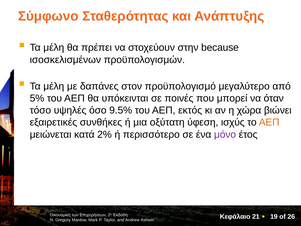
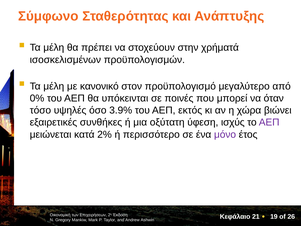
because: because -> χρήματά (220, 48)
δαπάνες: δαπάνες -> κανονικό (99, 86)
5%: 5% -> 0% (37, 98)
9.5%: 9.5% -> 3.9% (121, 110)
ΑΕΠ colour: orange -> purple (269, 122)
